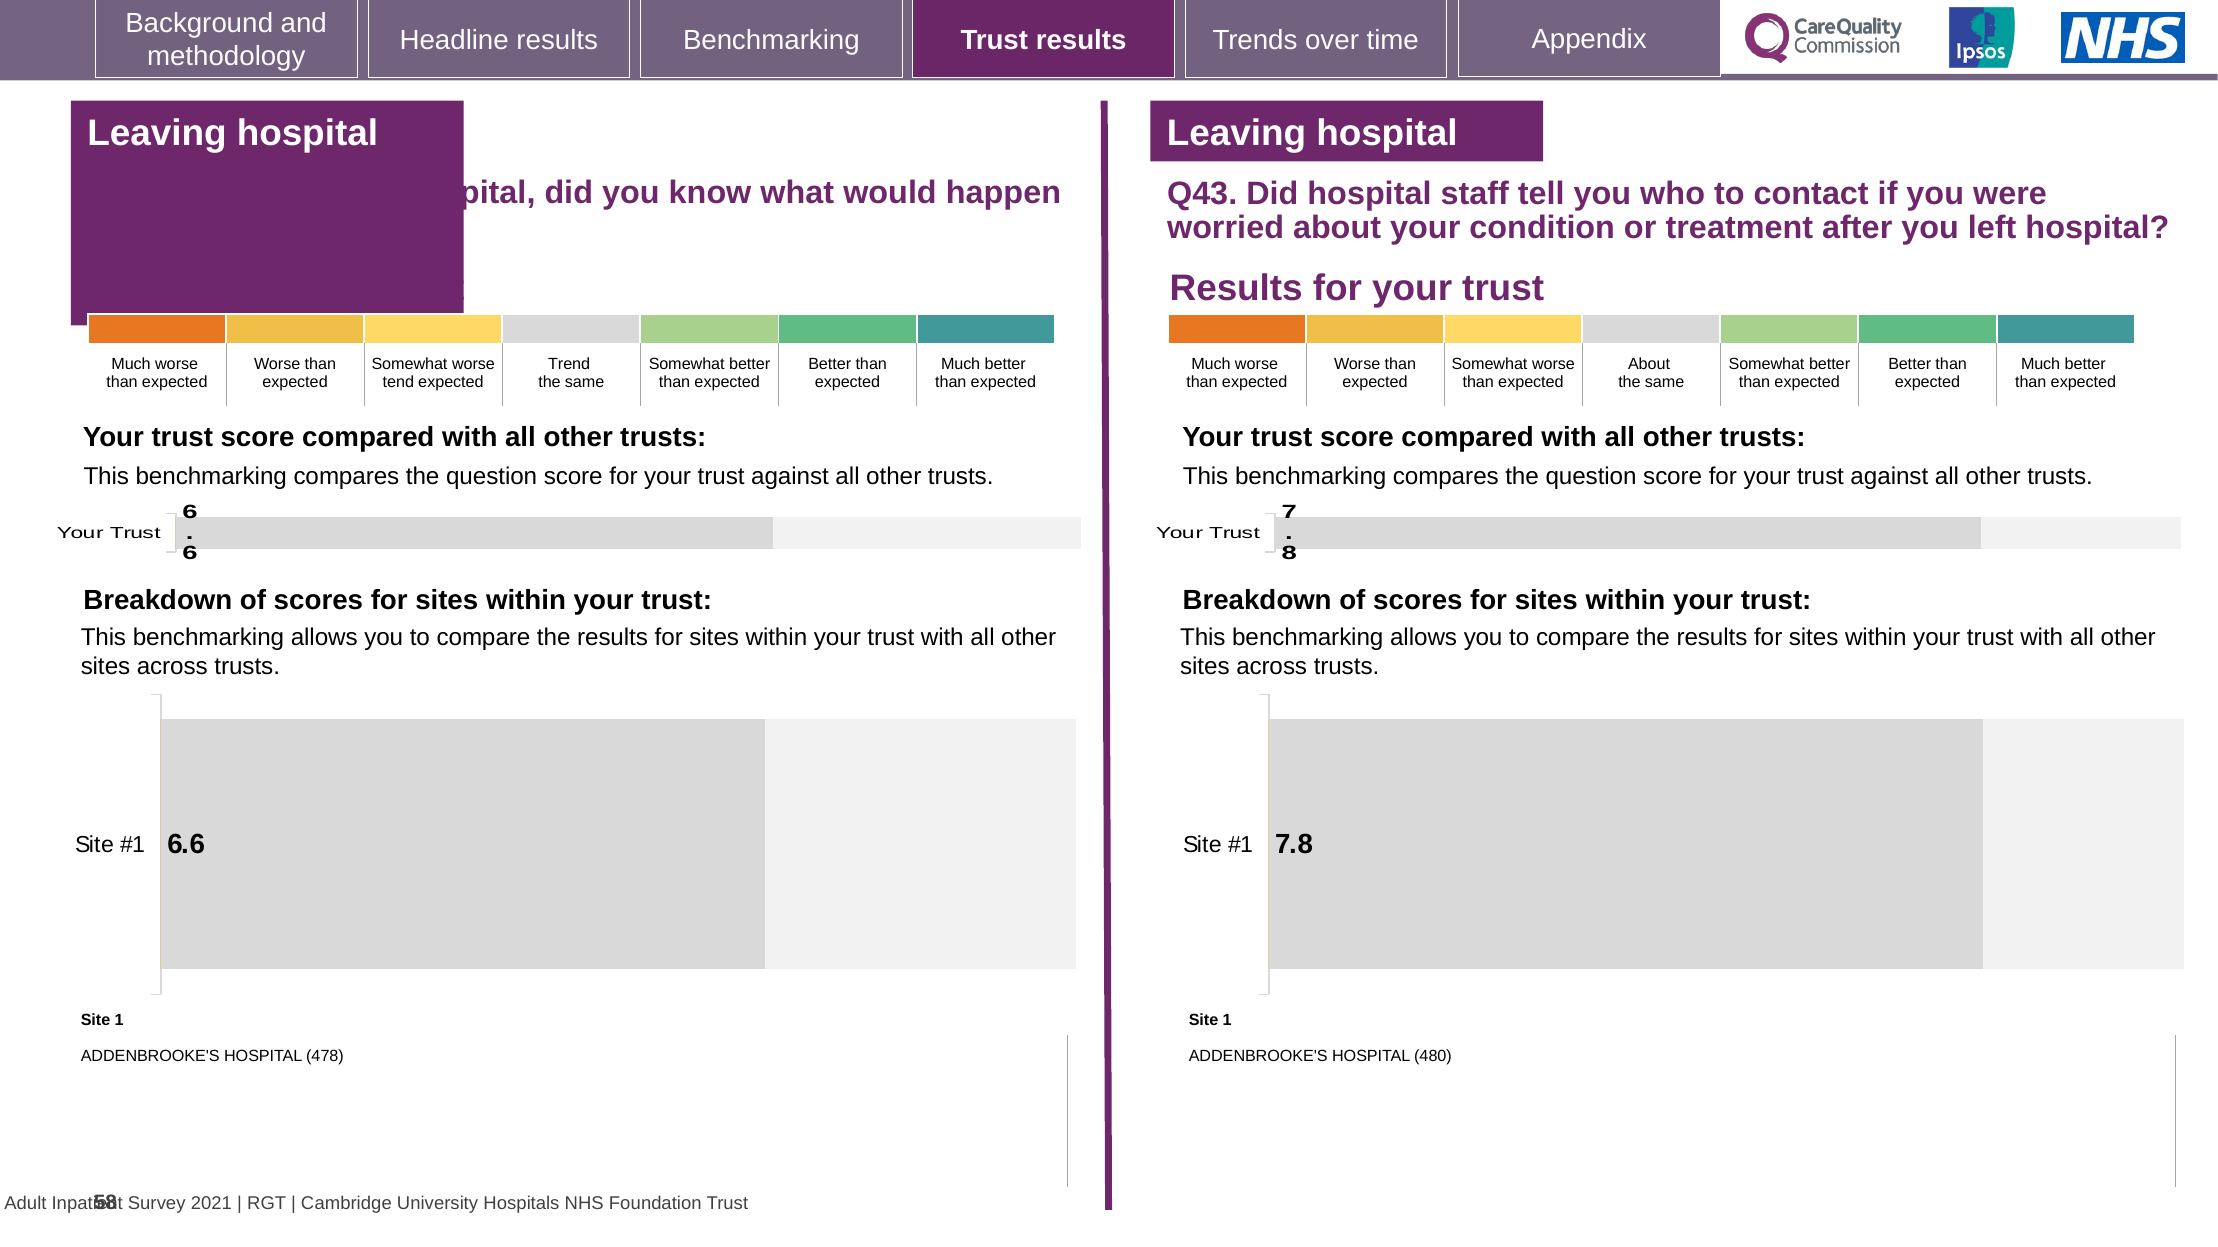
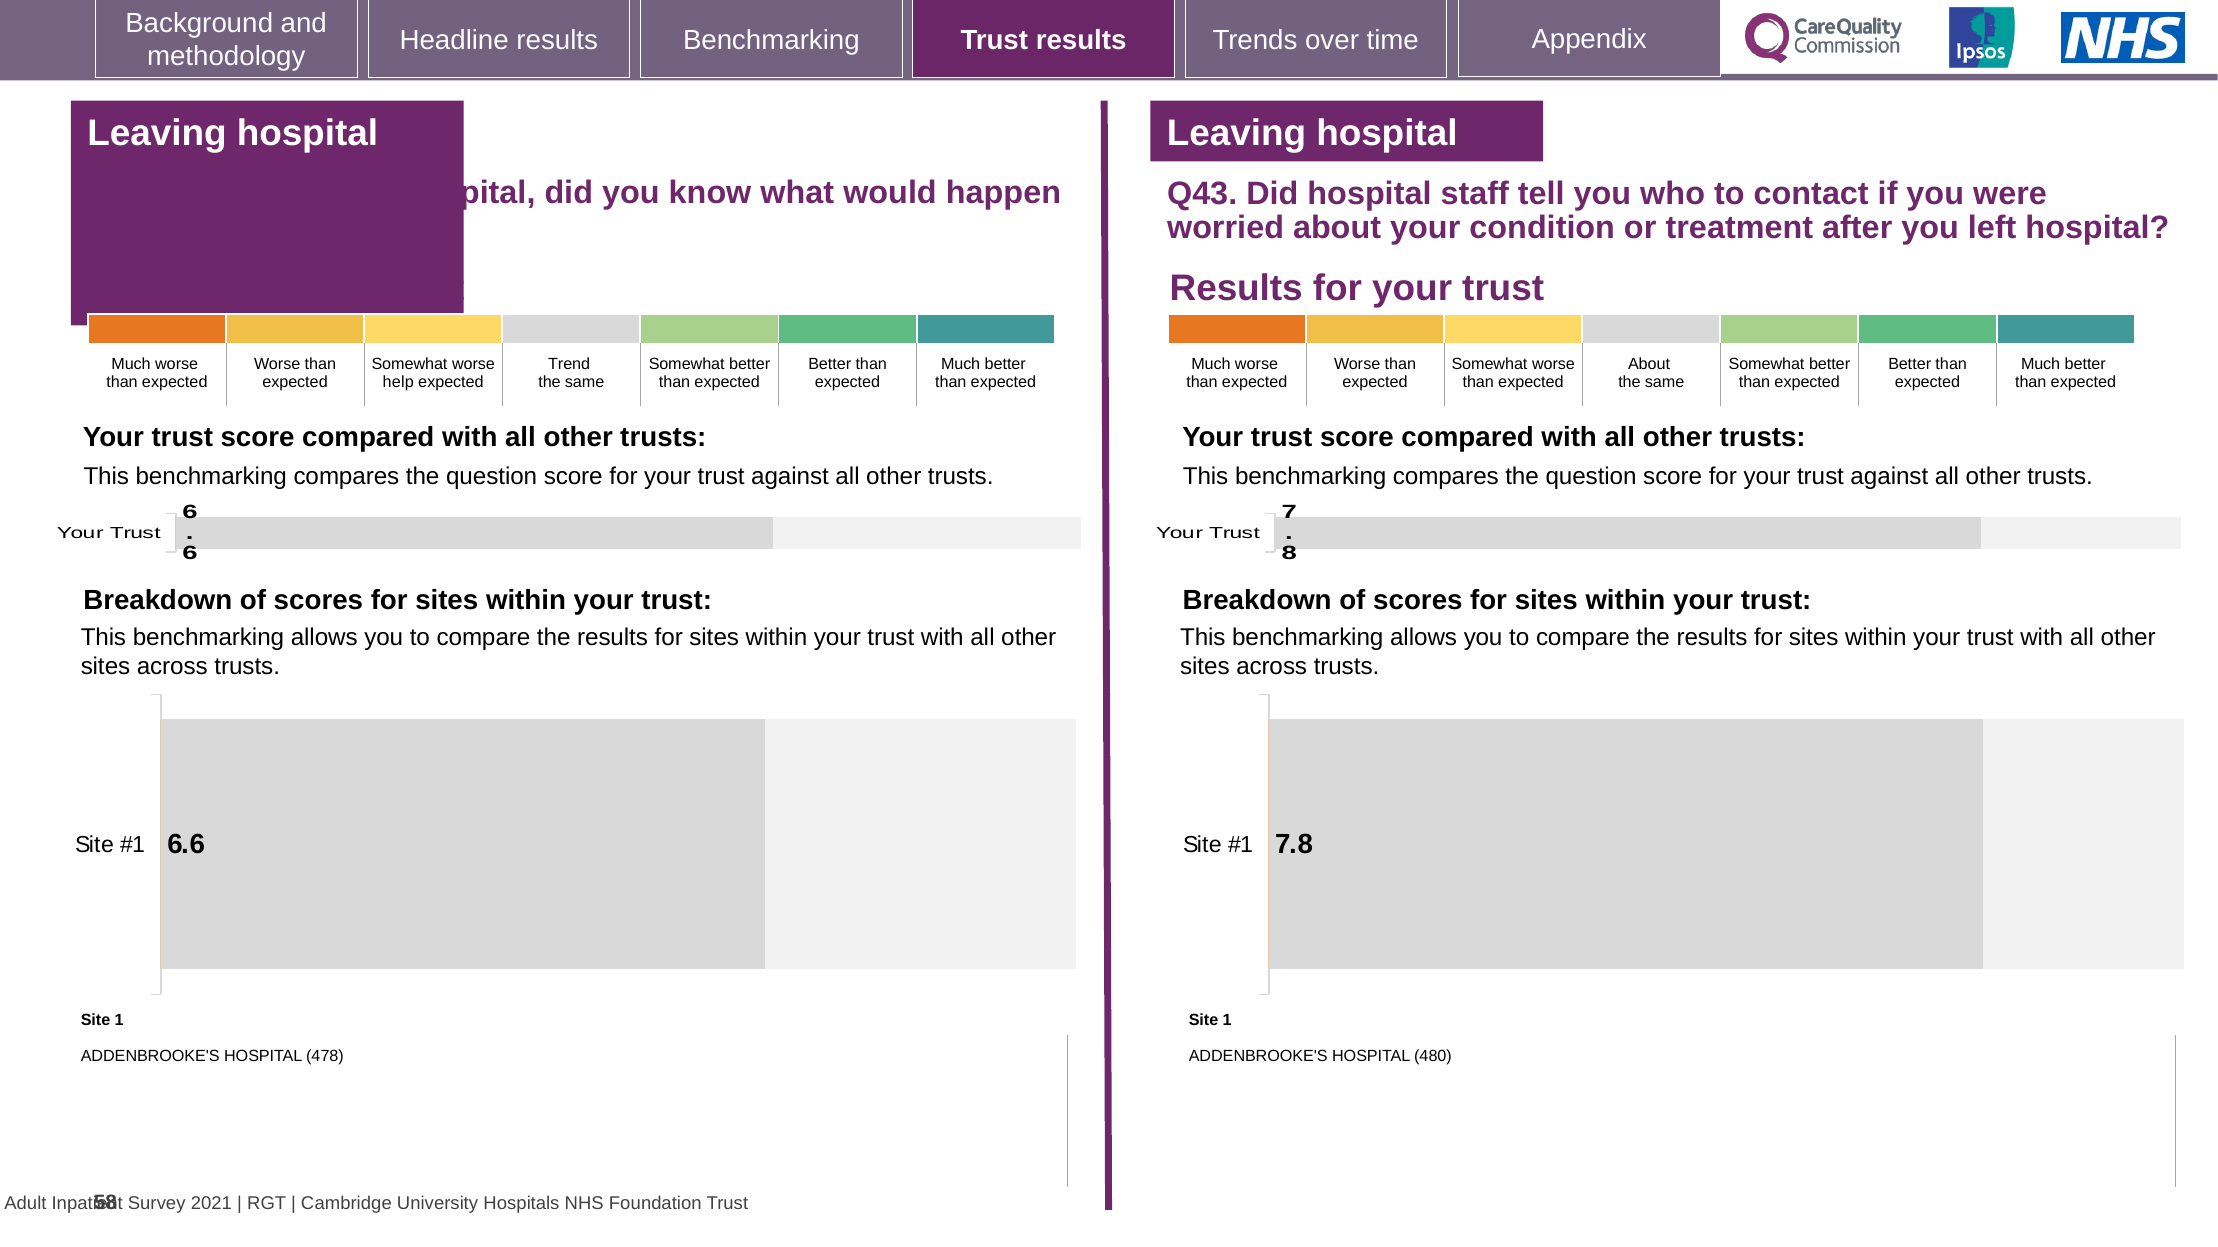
tend: tend -> help (398, 382)
